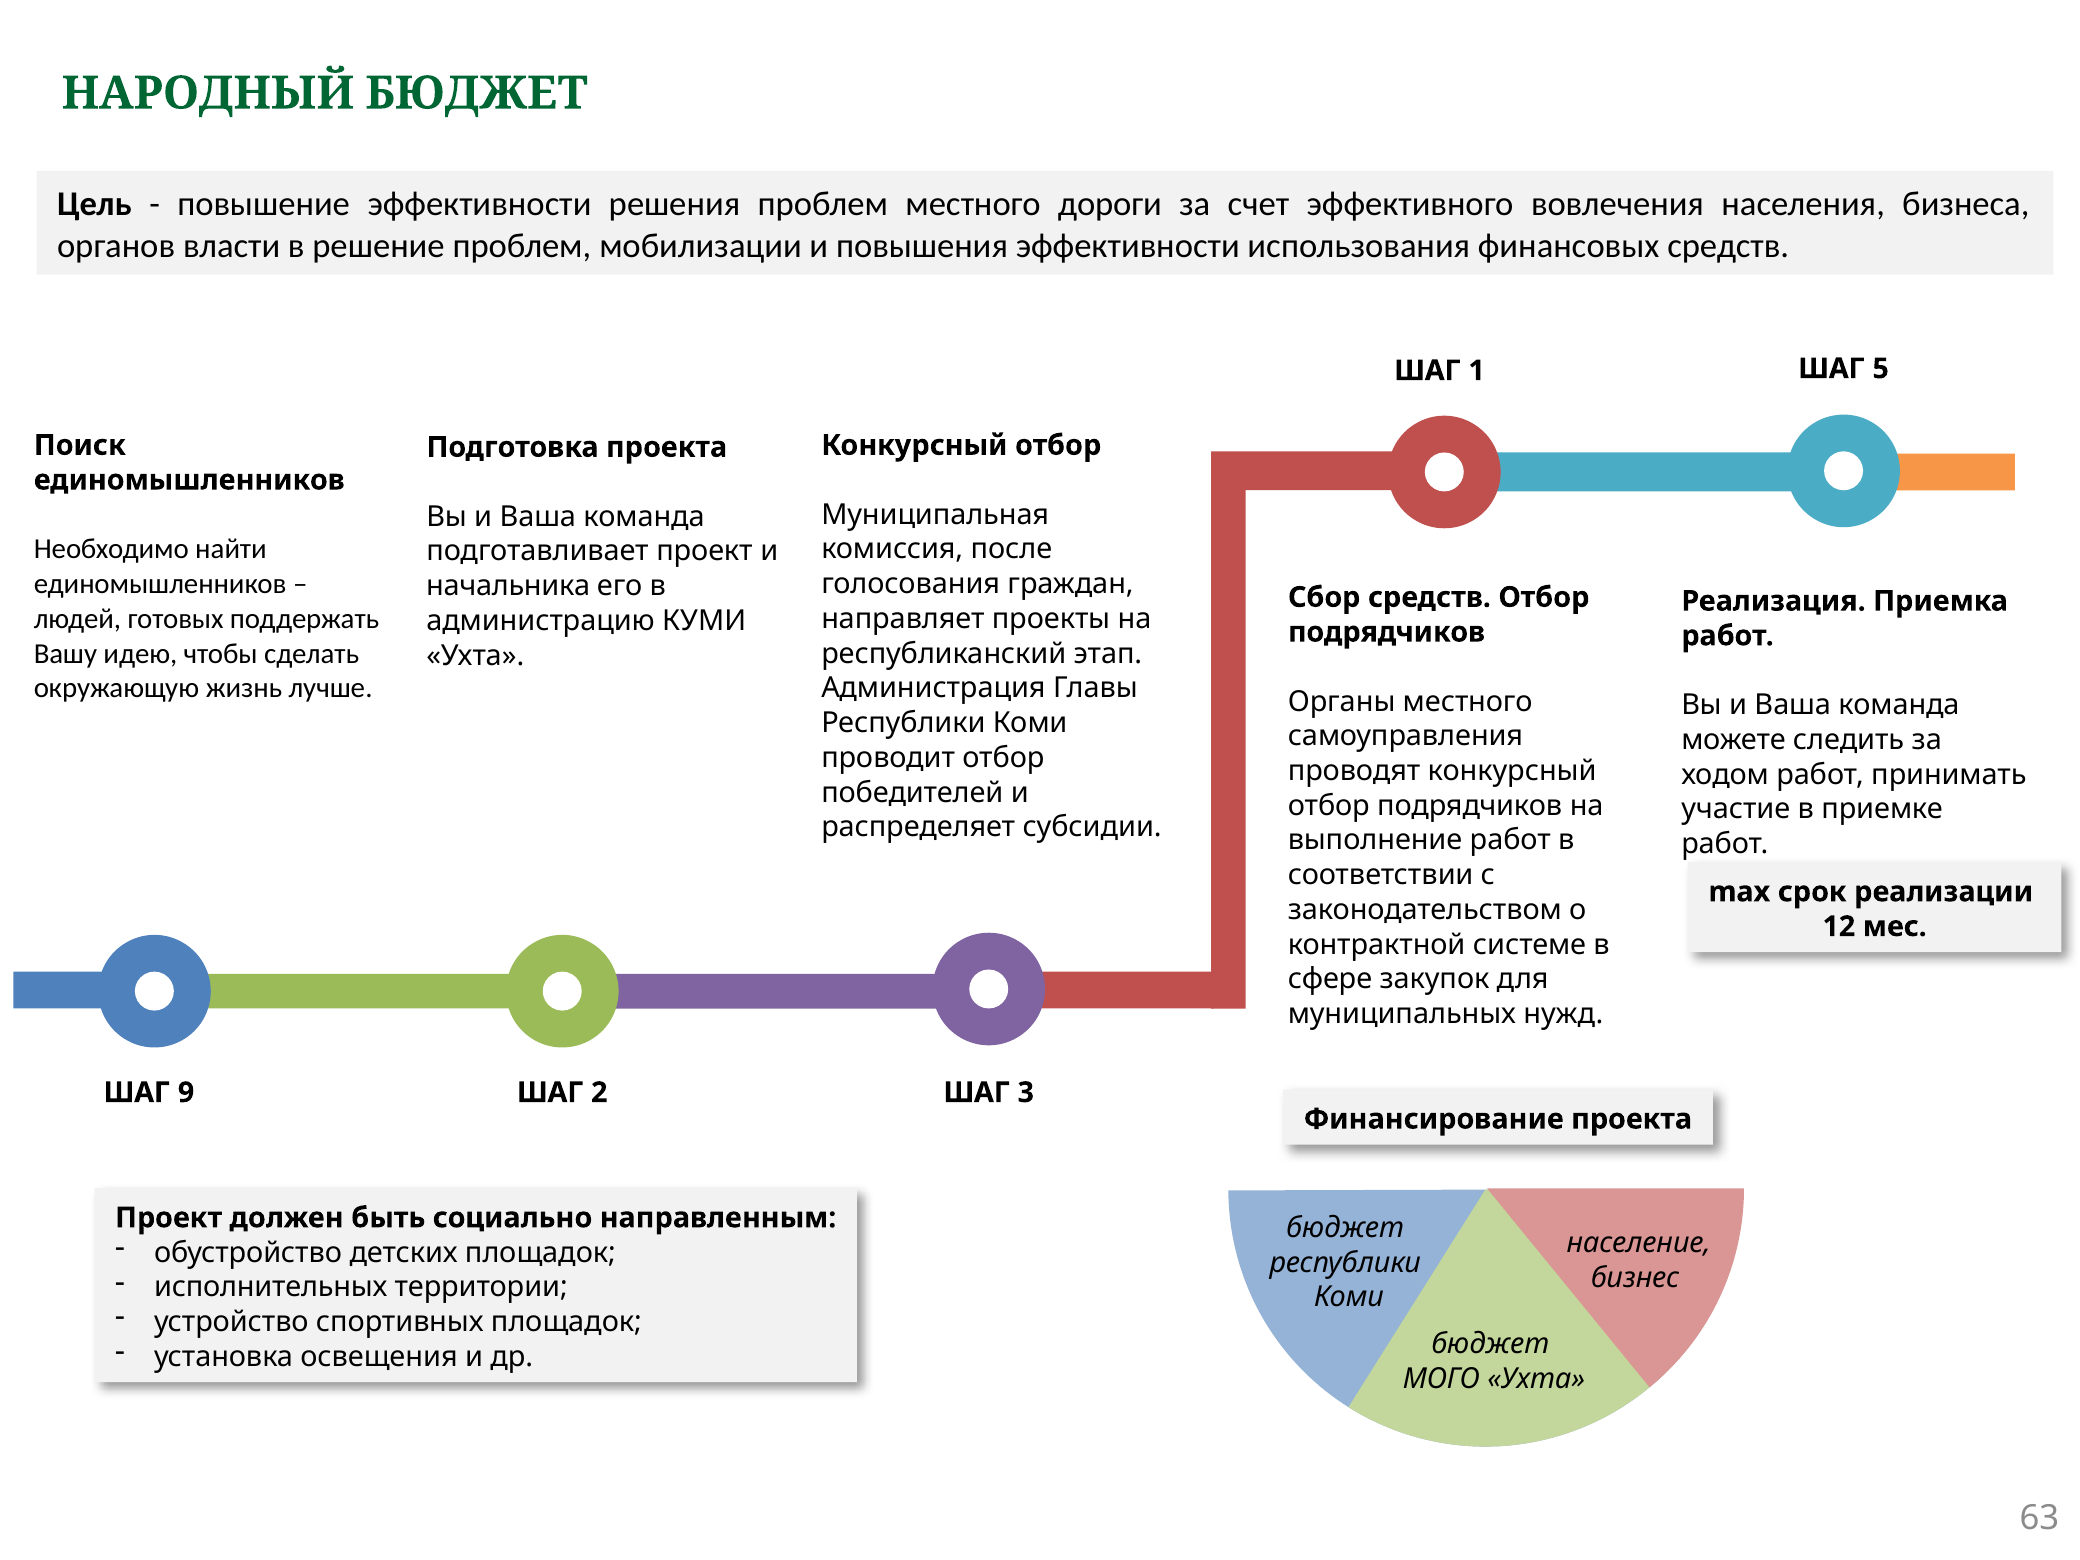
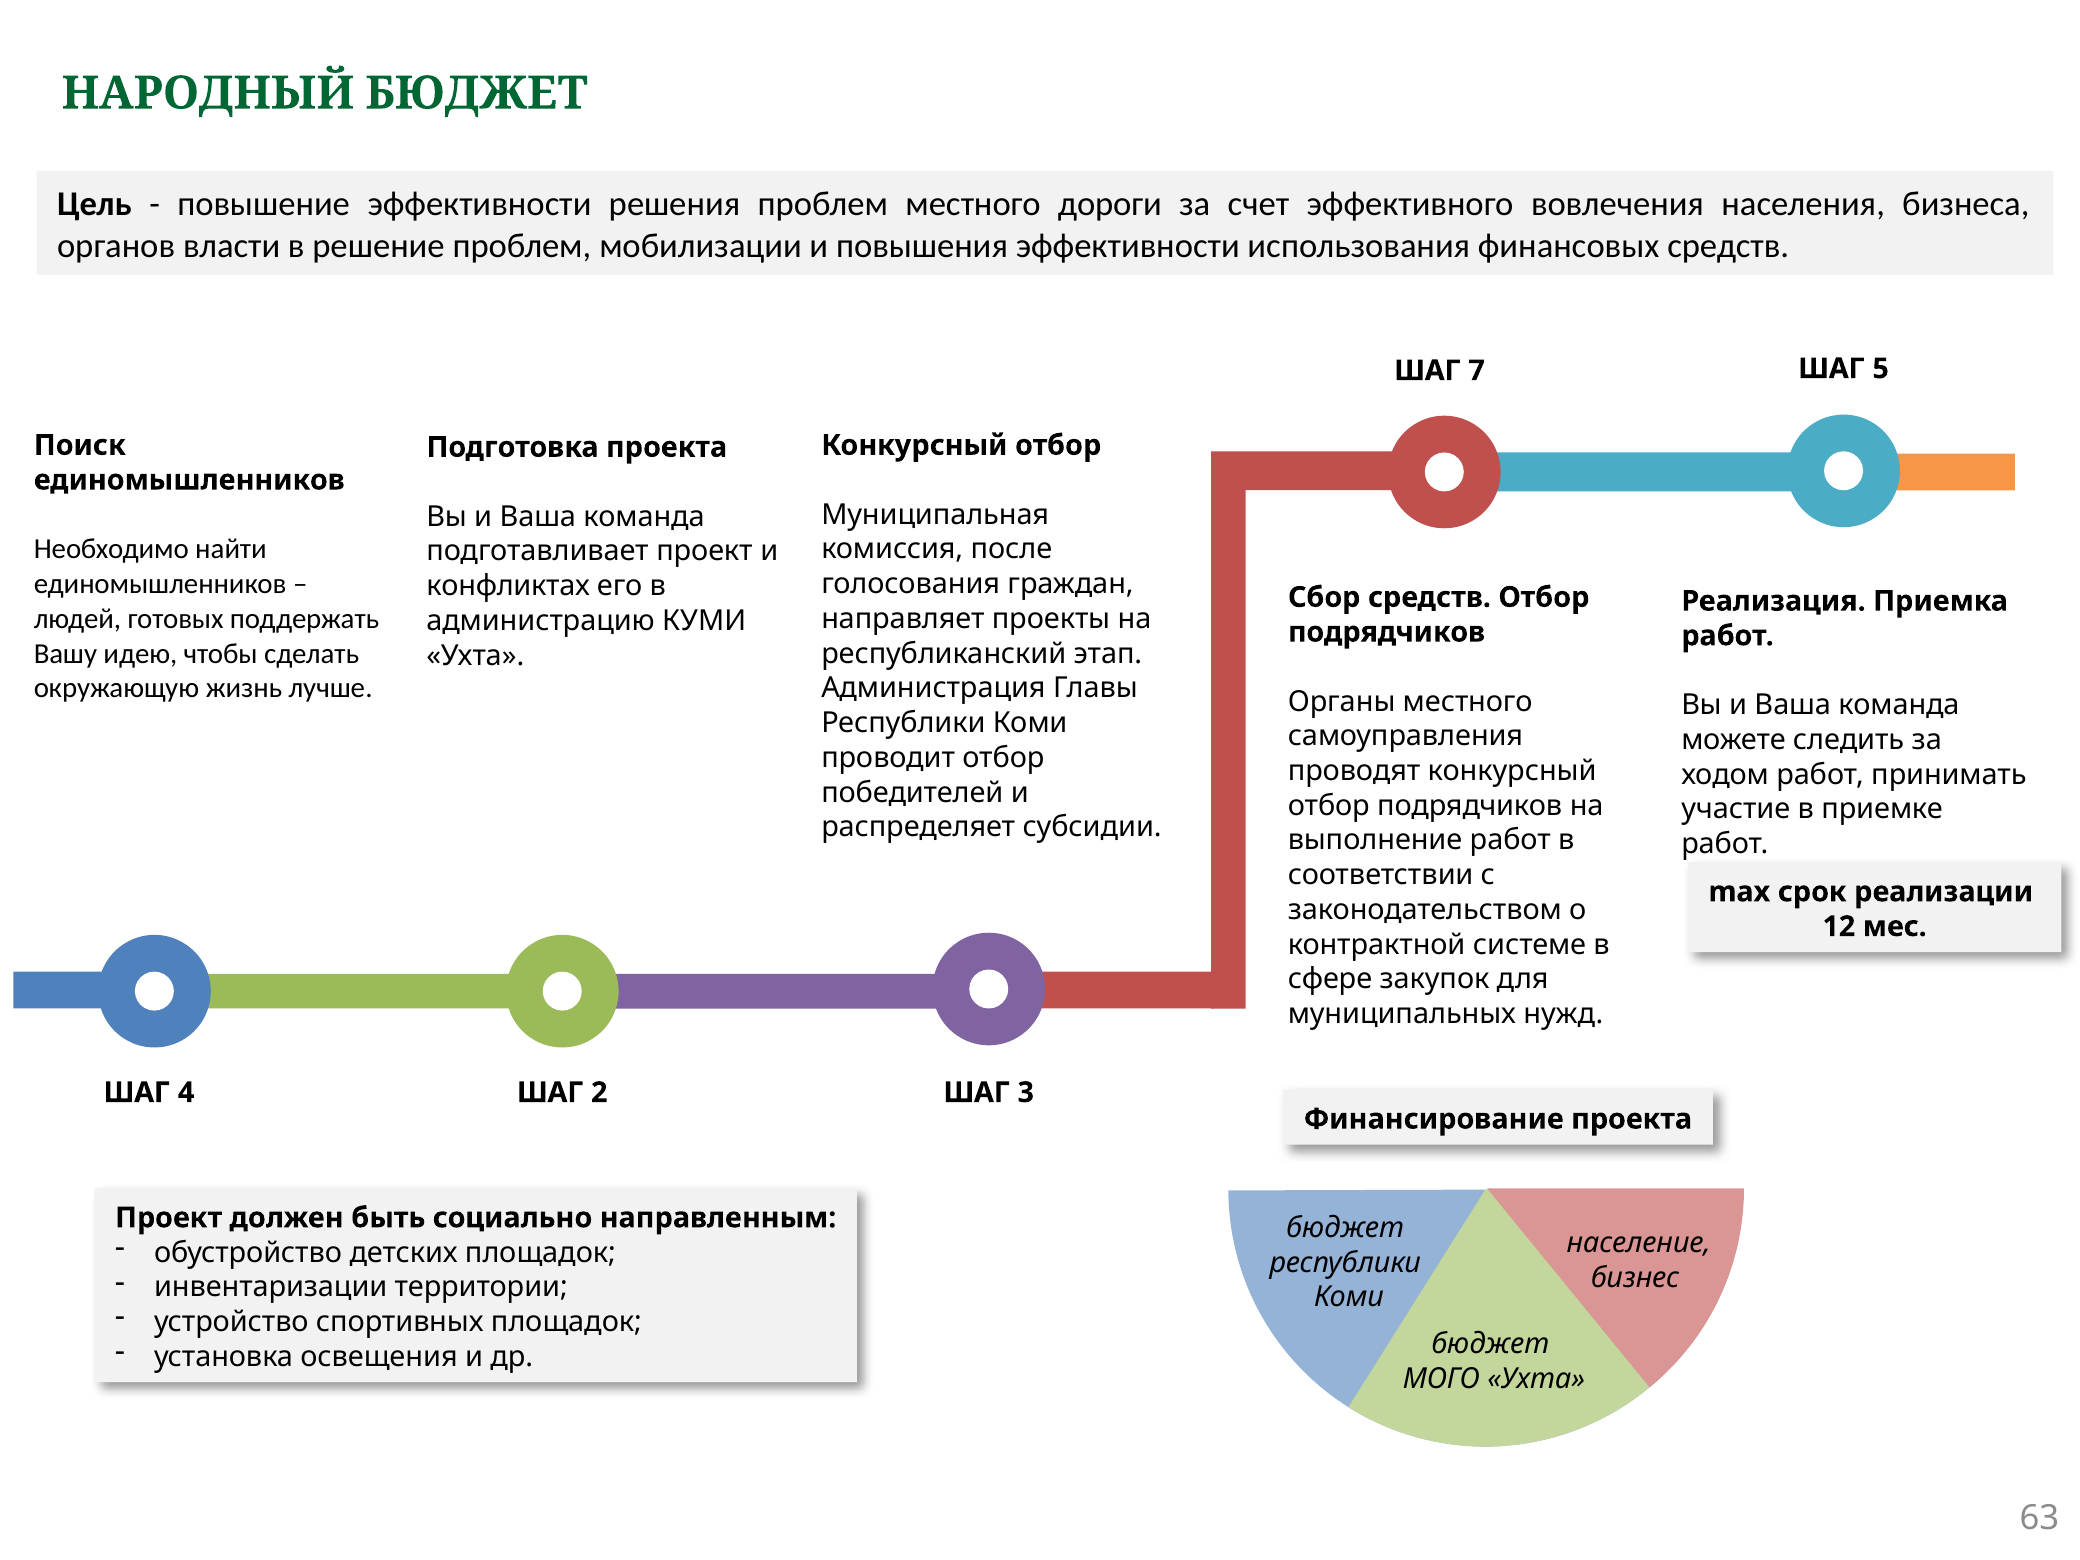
1: 1 -> 7 (1477, 371)
начальника: начальника -> конфликтах (508, 586)
9: 9 -> 4 (186, 1093)
исполнительных: исполнительных -> инвентаризации (271, 1287)
